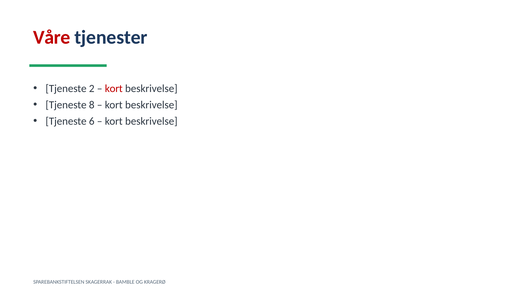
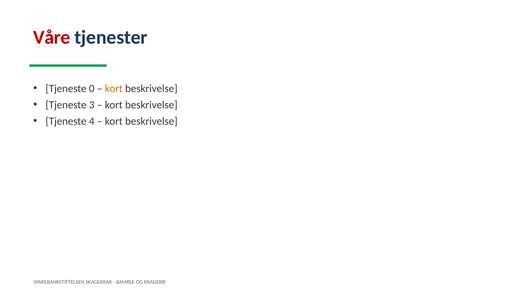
2: 2 -> 0 (92, 89)
kort colour: red -> orange (114, 89)
8: 8 -> 3 (92, 105)
6: 6 -> 4 (92, 121)
